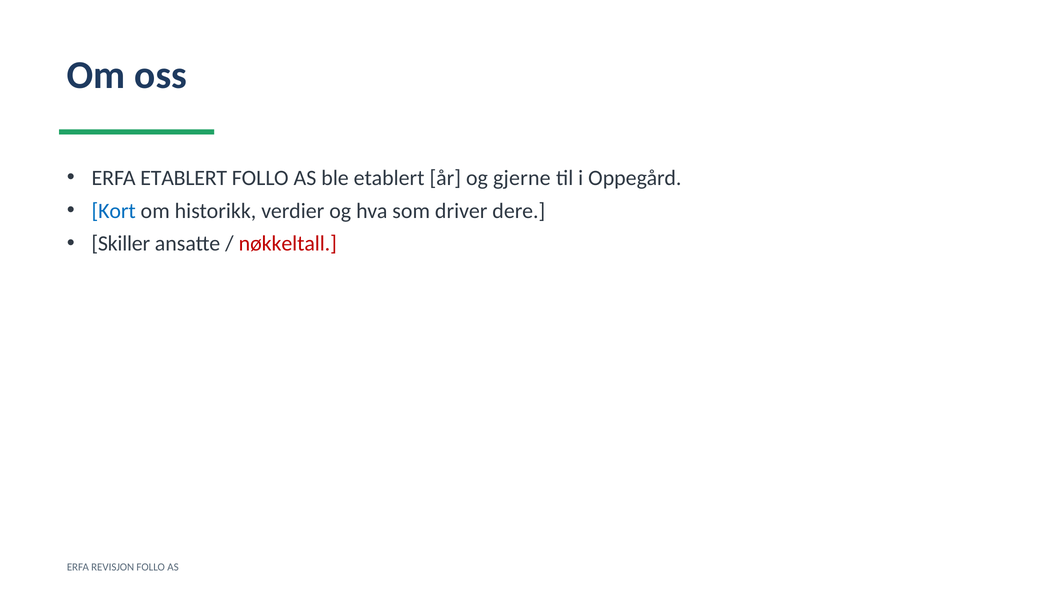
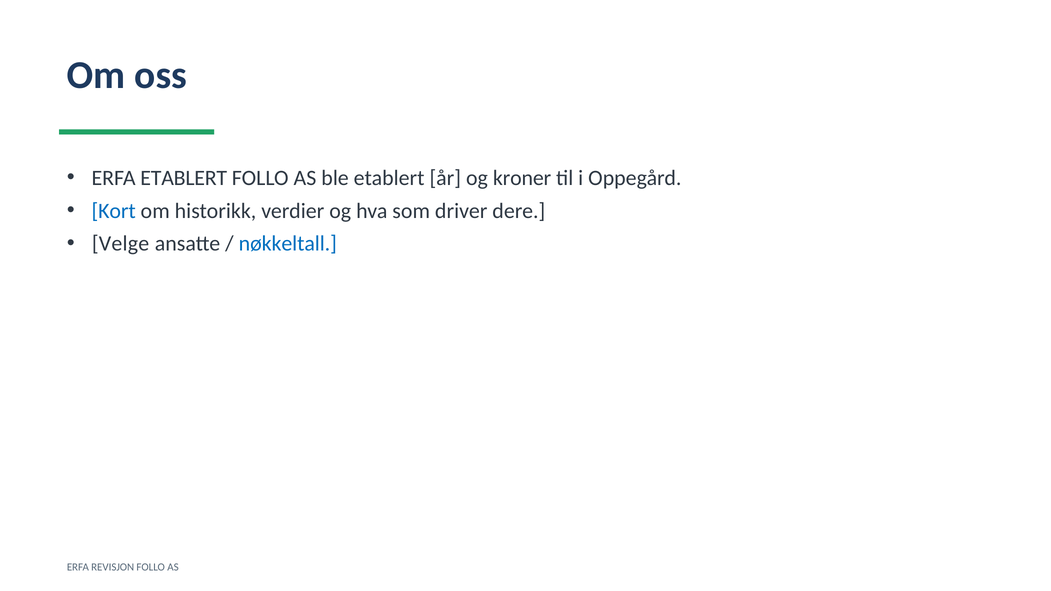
gjerne: gjerne -> kroner (522, 178)
Skiller: Skiller -> Velge (121, 244)
nøkkeltall colour: red -> blue (288, 244)
